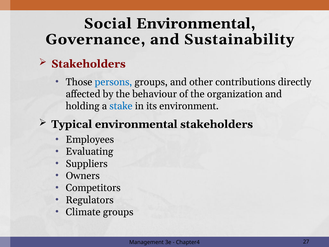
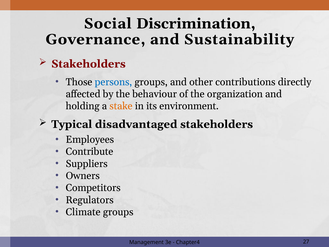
Social Environmental: Environmental -> Discrimination (196, 24)
stake colour: blue -> orange (121, 106)
Typical environmental: environmental -> disadvantaged (136, 124)
Evaluating: Evaluating -> Contribute (89, 152)
